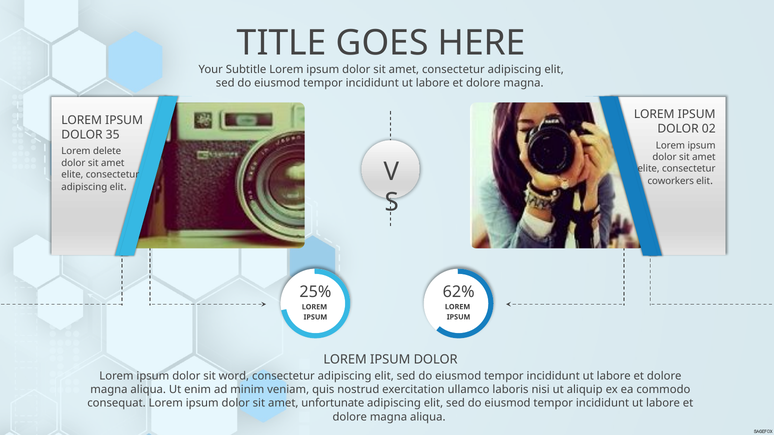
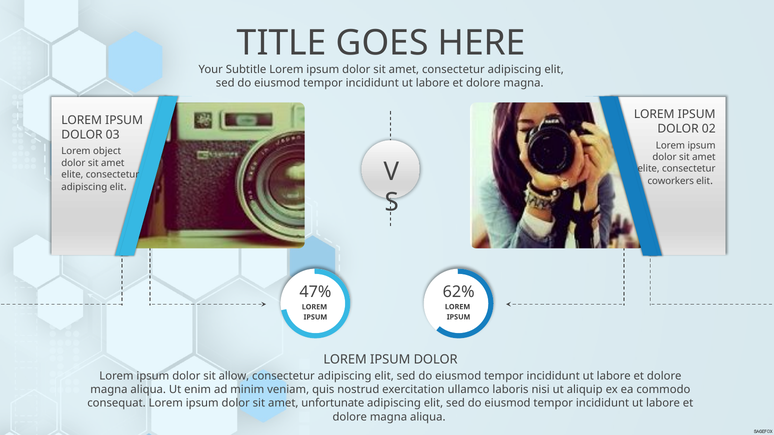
35: 35 -> 03 (113, 135)
delete: delete -> object (107, 151)
25%: 25% -> 47% (315, 292)
word: word -> allow (234, 376)
